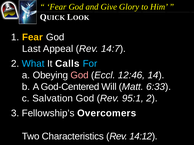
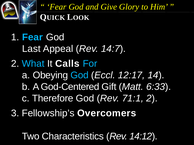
Fear colour: yellow -> light blue (32, 37)
God colour: pink -> light blue (80, 75)
12:46: 12:46 -> 12:17 (131, 75)
Will: Will -> Gift (109, 87)
Salvation: Salvation -> Therefore (53, 99)
95:1: 95:1 -> 71:1 (133, 99)
